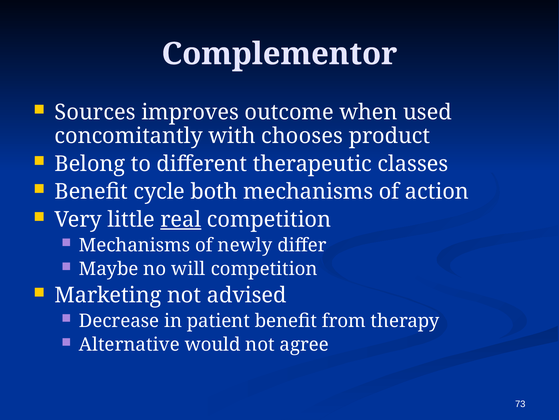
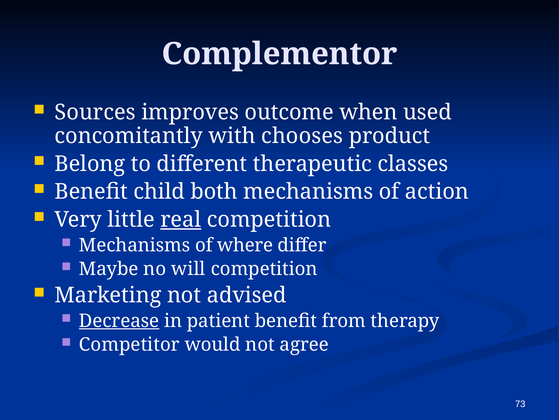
cycle: cycle -> child (159, 191)
newly: newly -> where (245, 245)
Decrease underline: none -> present (119, 320)
Alternative: Alternative -> Competitor (129, 344)
